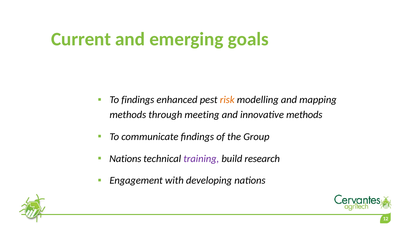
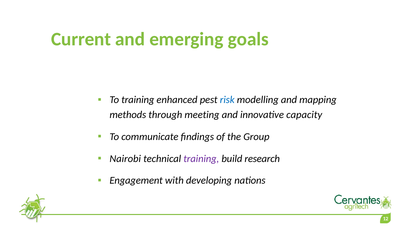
To findings: findings -> training (138, 100)
risk colour: orange -> blue (227, 100)
innovative methods: methods -> capacity (304, 115)
Nations: Nations -> Nairobi (125, 159)
